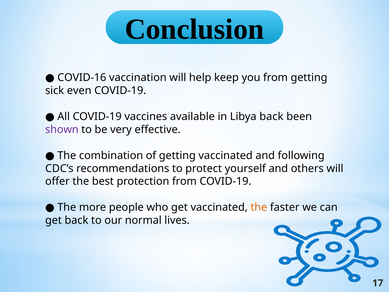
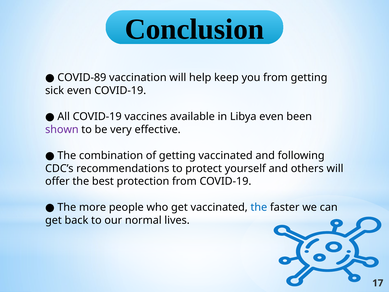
COVID-16: COVID-16 -> COVID-89 (82, 77)
Libya back: back -> even (271, 116)
the colour: orange -> blue (259, 207)
